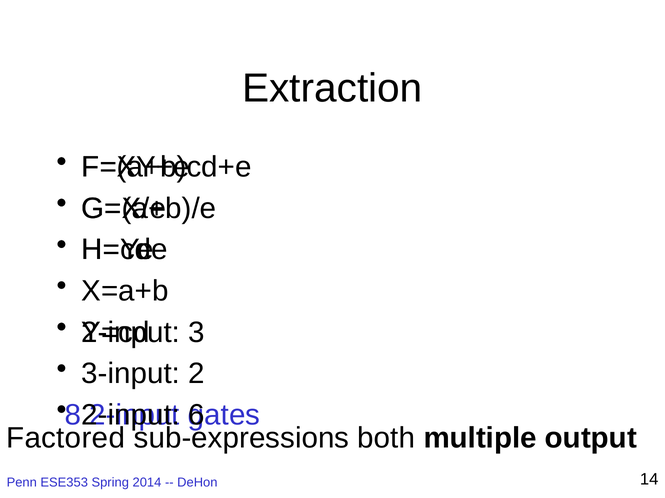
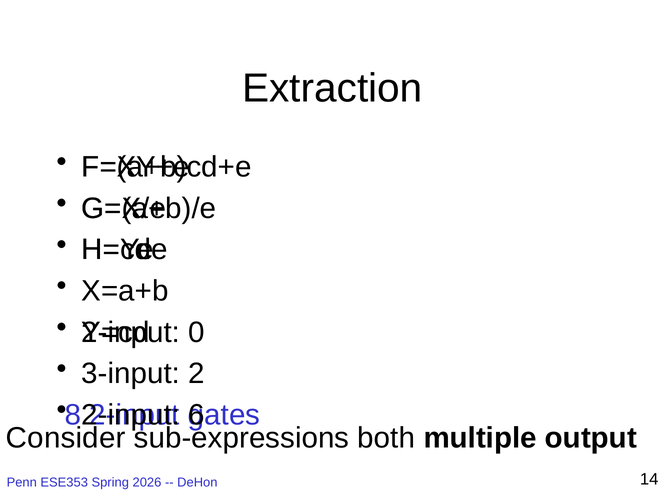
3: 3 -> 0 (196, 333)
Factored: Factored -> Consider (66, 439)
2014: 2014 -> 2026 (147, 483)
